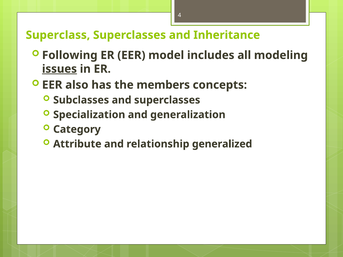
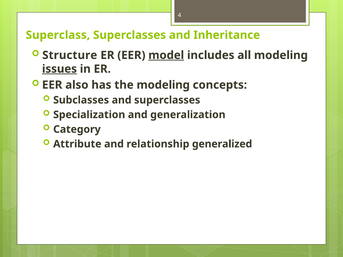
Following: Following -> Structure (70, 55)
model underline: none -> present (166, 55)
the members: members -> modeling (163, 85)
